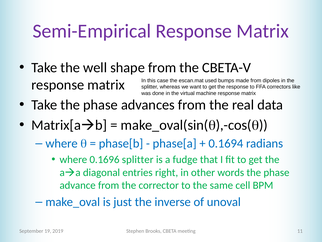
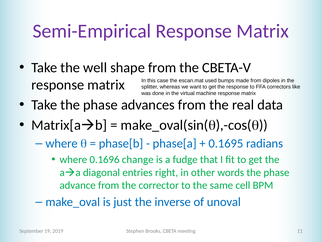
0.1694: 0.1694 -> 0.1695 (226, 143)
0.1696 splitter: splitter -> change (138, 159)
